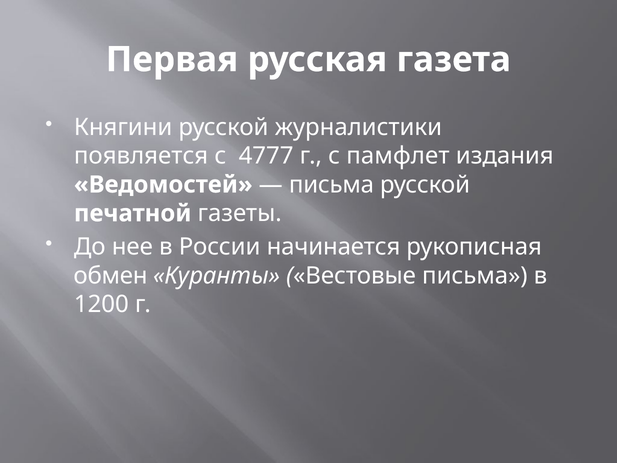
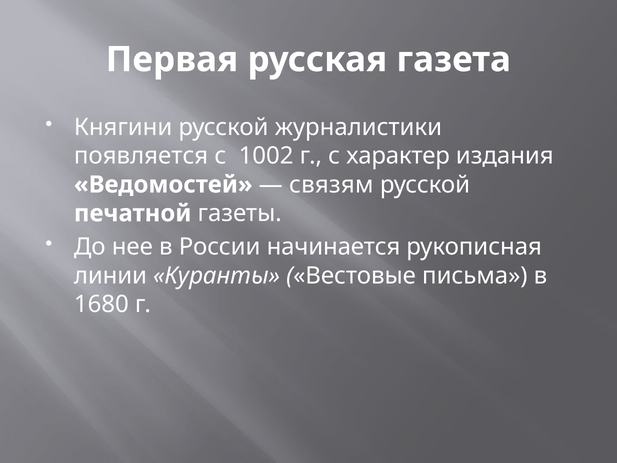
4777: 4777 -> 1002 (266, 156)
памфлет: памфлет -> характер (398, 156)
письма: письма -> связям (331, 185)
обмен: обмен -> линии (110, 276)
1200: 1200 -> 1680 (101, 304)
